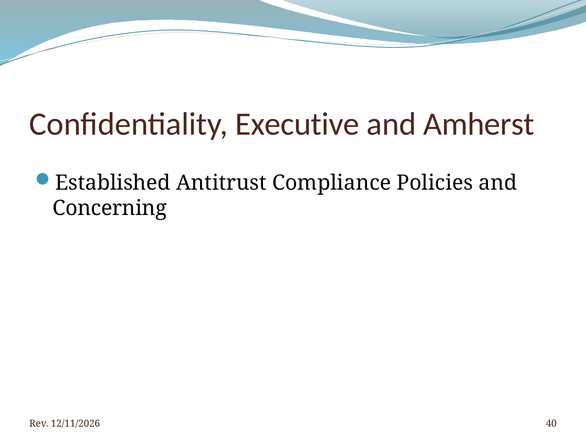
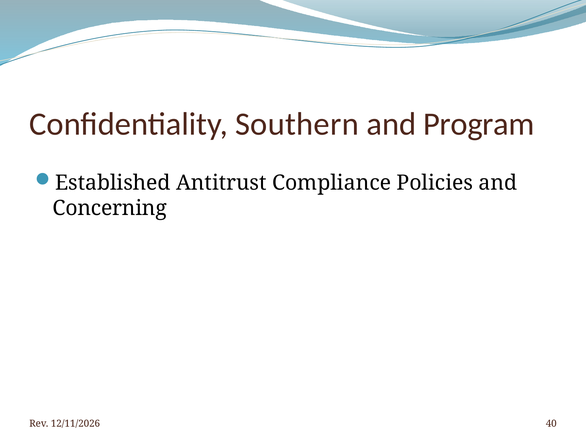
Executive: Executive -> Southern (297, 124)
Amherst: Amherst -> Program (479, 124)
